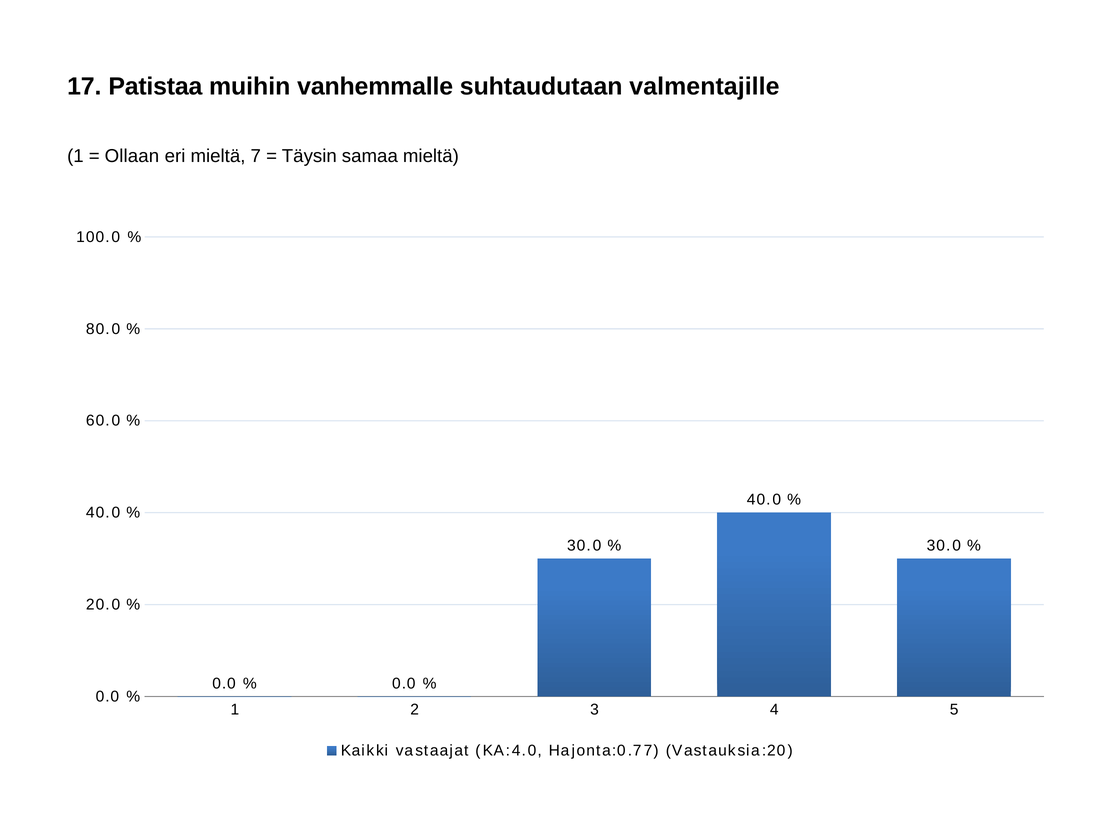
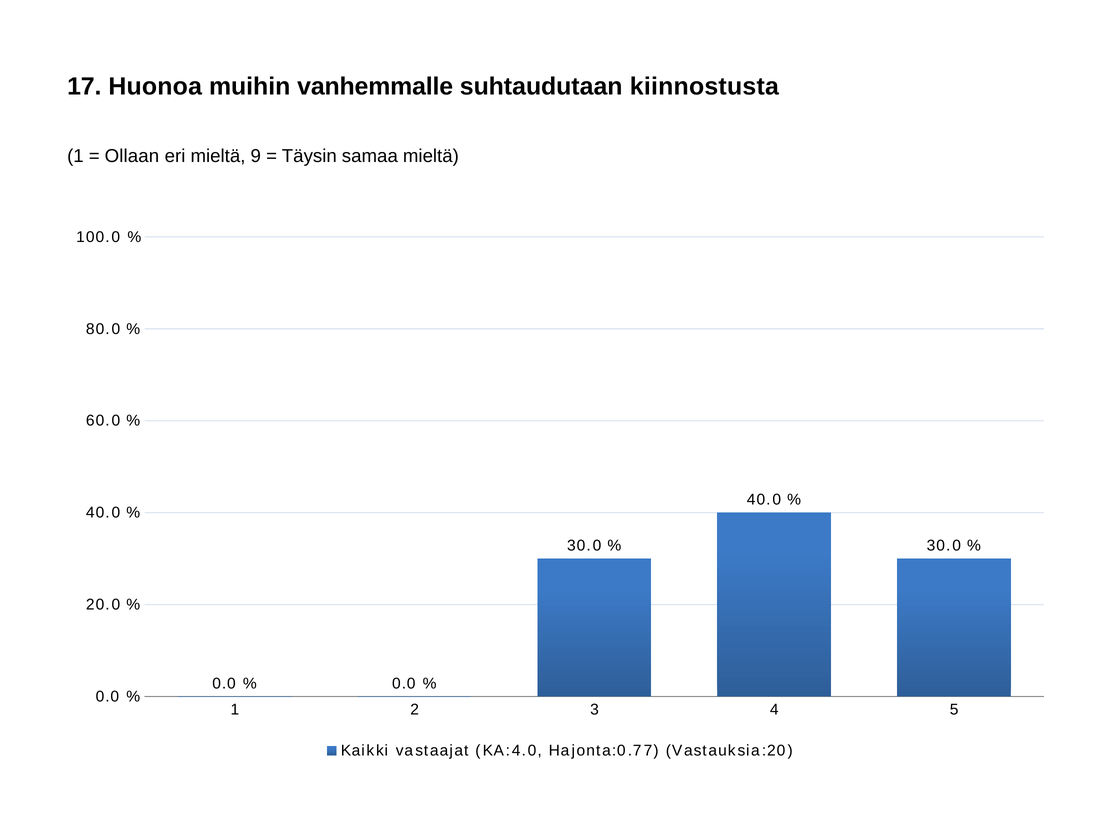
Patistaa: Patistaa -> Huonoa (155, 87)
valmentajille: valmentajille -> kiinnostusta (704, 87)
7: 7 -> 9 (256, 156)
